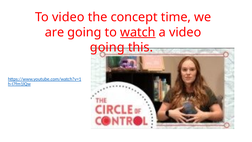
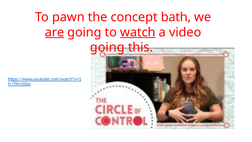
To video: video -> pawn (68, 17)
time: time -> bath (176, 17)
are underline: none -> present (55, 32)
